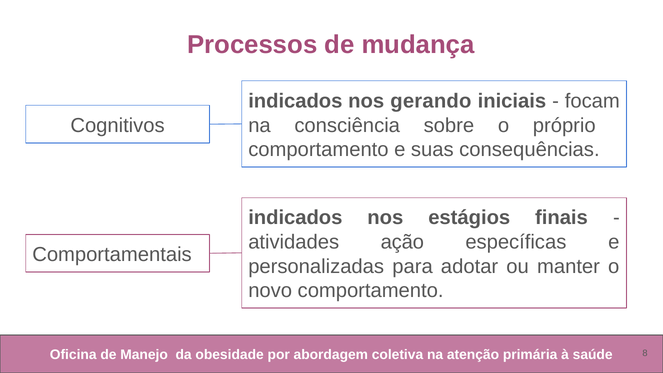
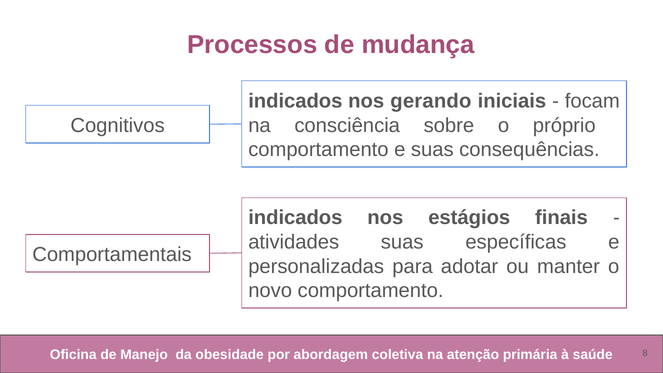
atividades ação: ação -> suas (402, 242)
